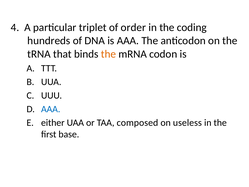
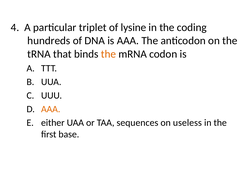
order: order -> lysine (133, 27)
AAA colour: blue -> orange (51, 109)
composed: composed -> sequences (137, 122)
